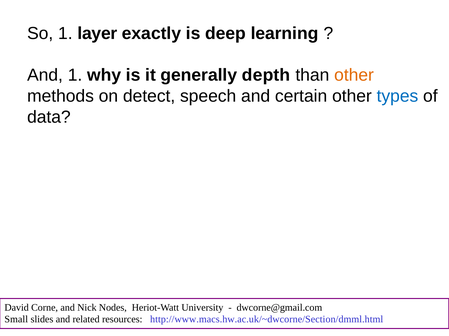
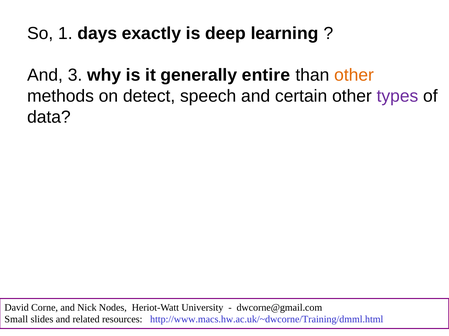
layer: layer -> days (97, 33)
And 1: 1 -> 3 (75, 75)
depth: depth -> entire (266, 75)
types colour: blue -> purple (397, 96)
http://www.macs.hw.ac.uk/~dwcorne/Section/dmml.html: http://www.macs.hw.ac.uk/~dwcorne/Section/dmml.html -> http://www.macs.hw.ac.uk/~dwcorne/Training/dmml.html (267, 320)
